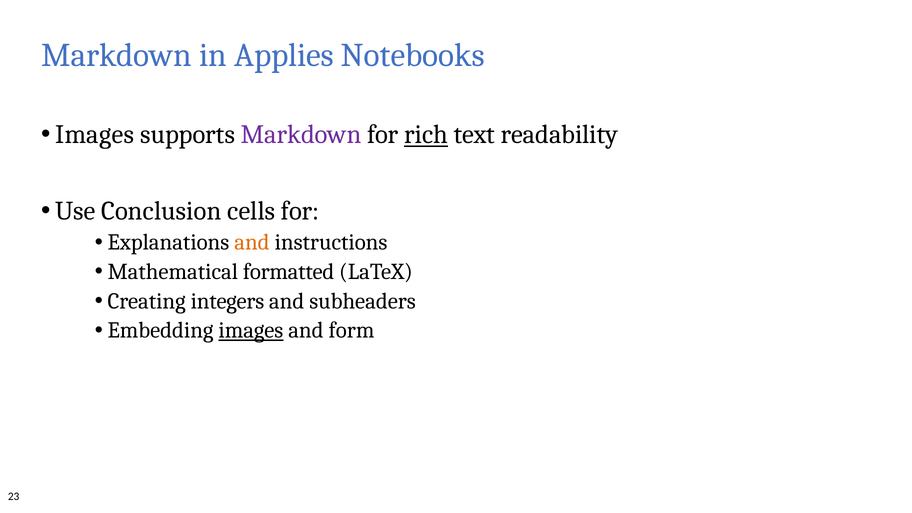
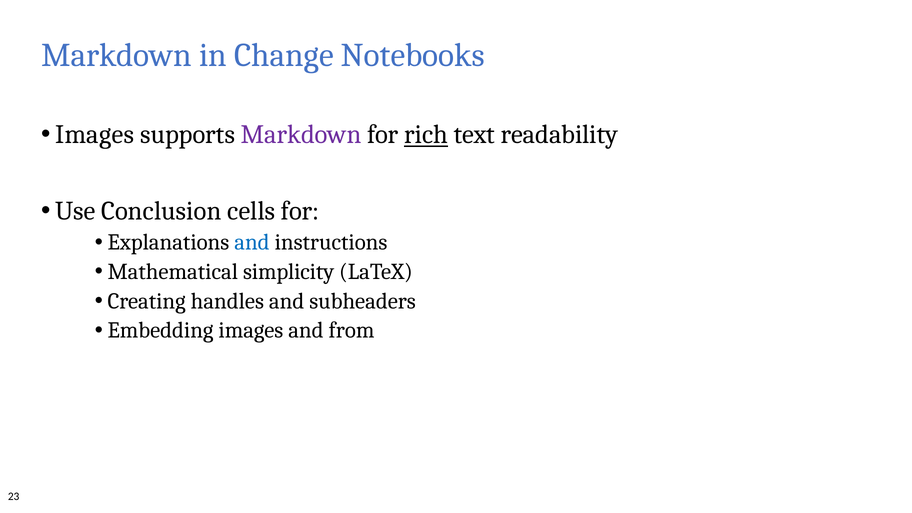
Applies: Applies -> Change (284, 55)
and colour: orange -> blue (252, 242)
formatted: formatted -> simplicity (289, 272)
integers: integers -> handles (227, 301)
images underline: present -> none (251, 330)
form: form -> from (352, 330)
